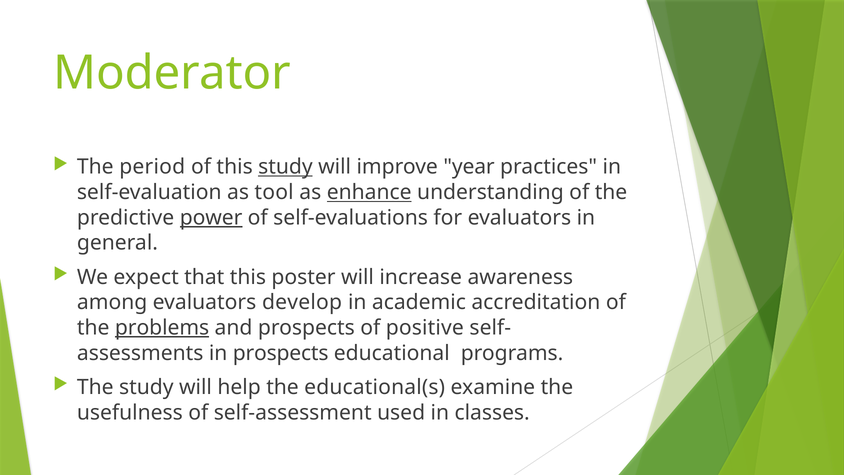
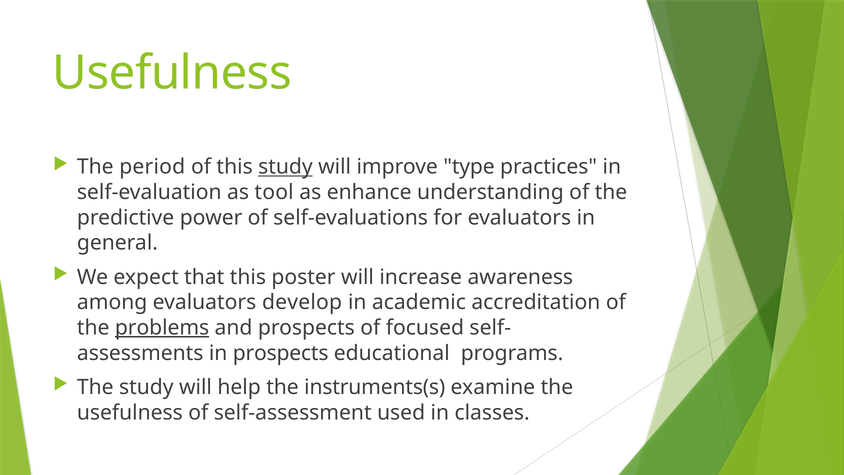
Moderator: Moderator -> Usefulness (172, 73)
year: year -> type (469, 167)
enhance underline: present -> none (369, 192)
power underline: present -> none (211, 218)
positive: positive -> focused (425, 328)
educational(s: educational(s -> instruments(s (375, 387)
